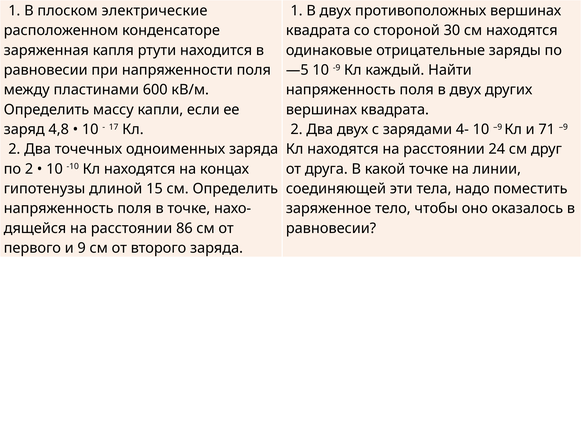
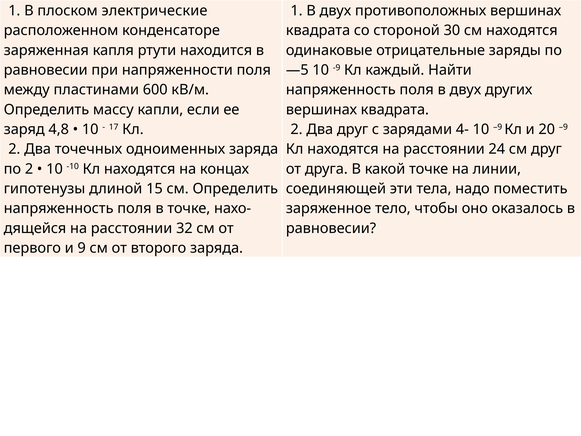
Два двух: двух -> друг (353, 129)
71: 71 -> 20 (547, 129)
86: 86 -> 32 (184, 228)
